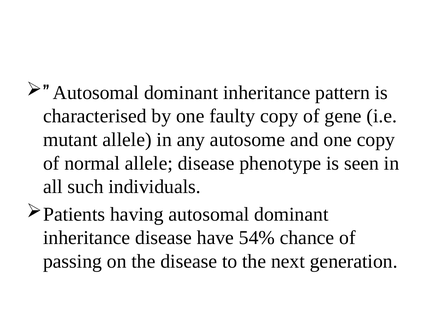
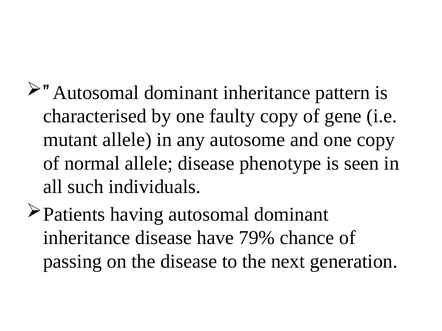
54%: 54% -> 79% (257, 238)
